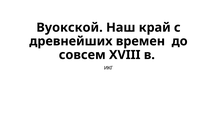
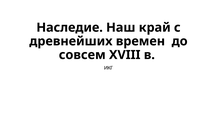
Вуокской: Вуокской -> Наследие (70, 28)
